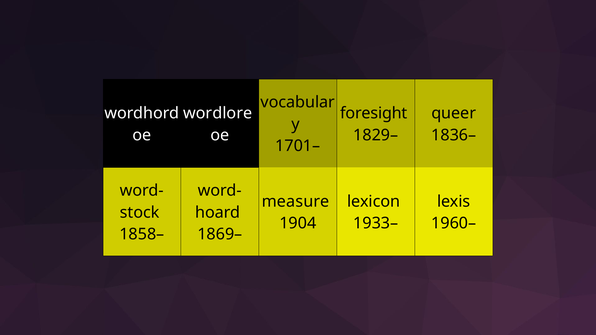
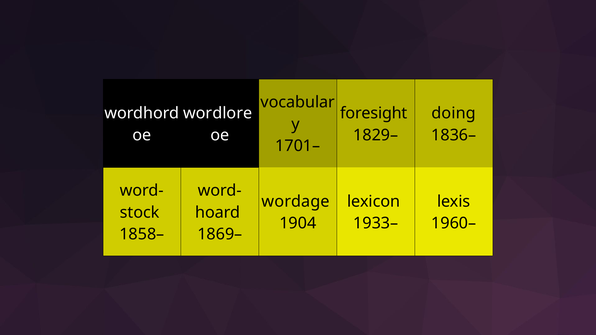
queer: queer -> doing (454, 113)
measure: measure -> wordage (296, 202)
